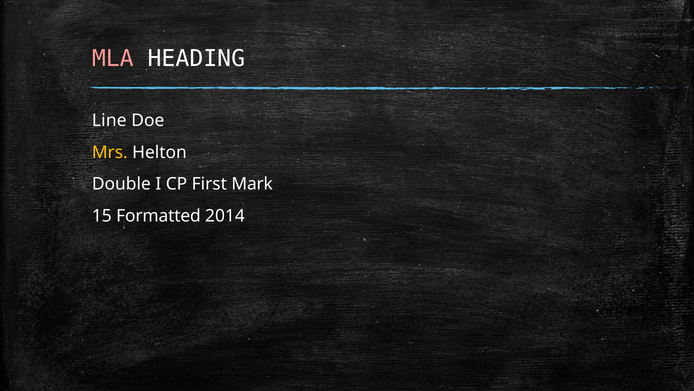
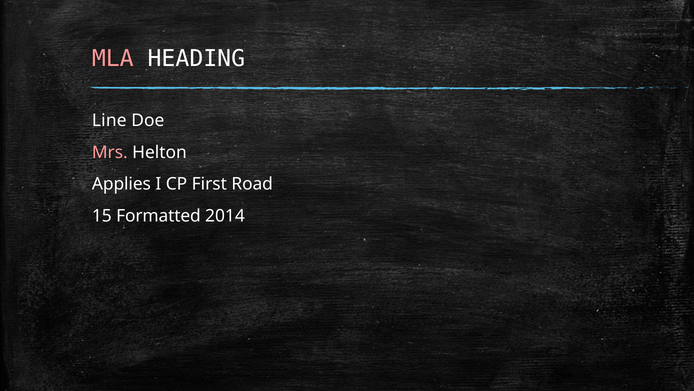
Mrs colour: yellow -> pink (110, 152)
Double: Double -> Applies (121, 184)
Mark: Mark -> Road (252, 184)
